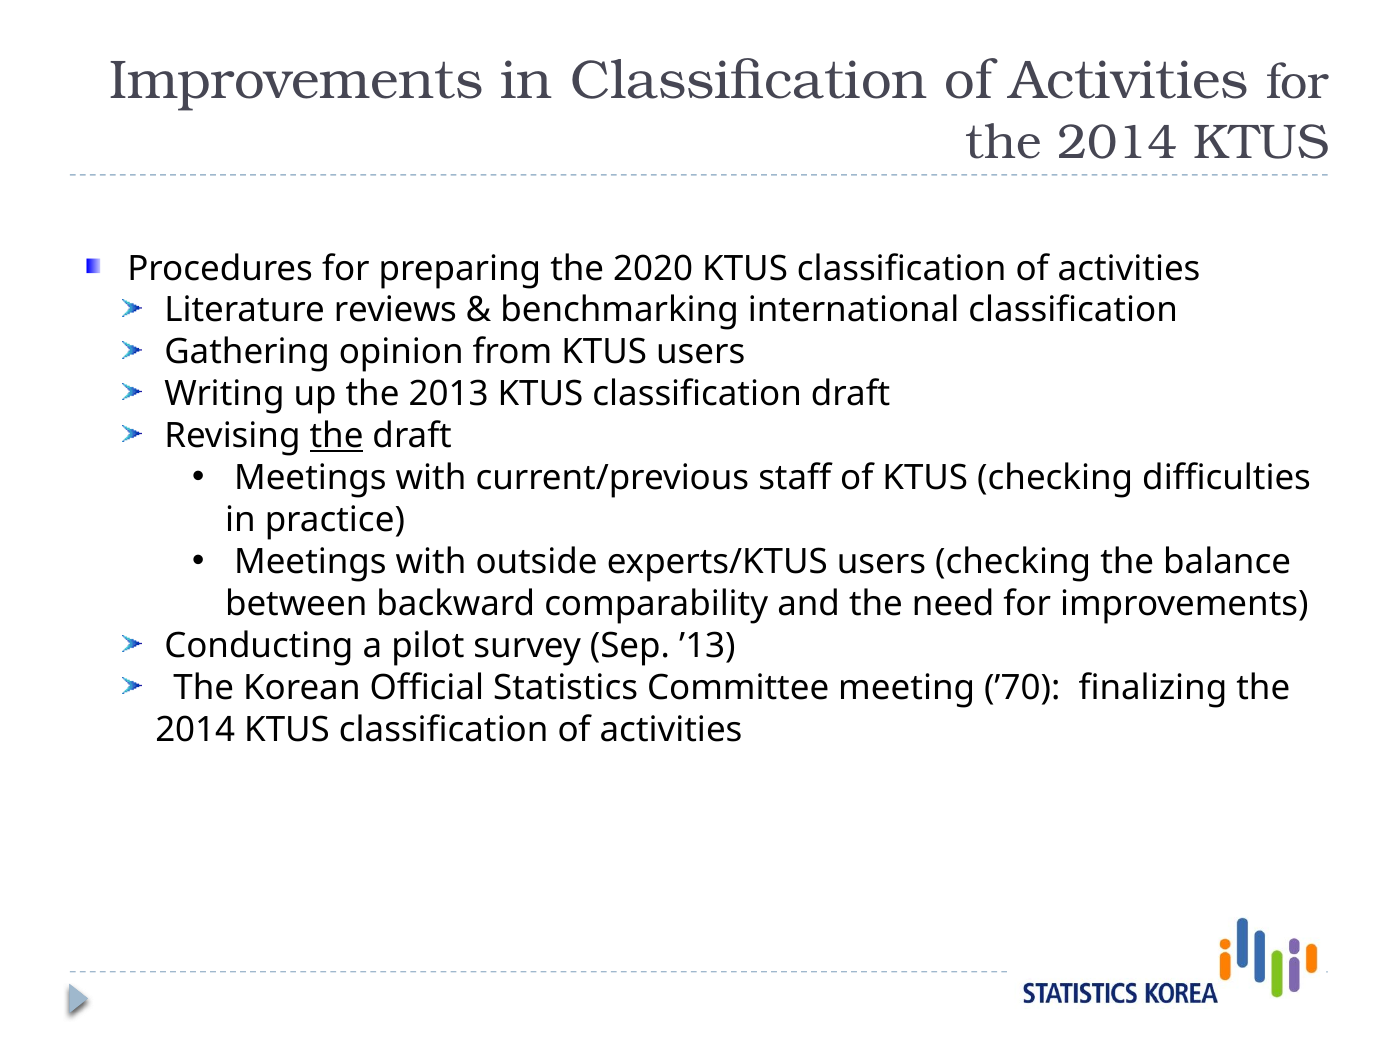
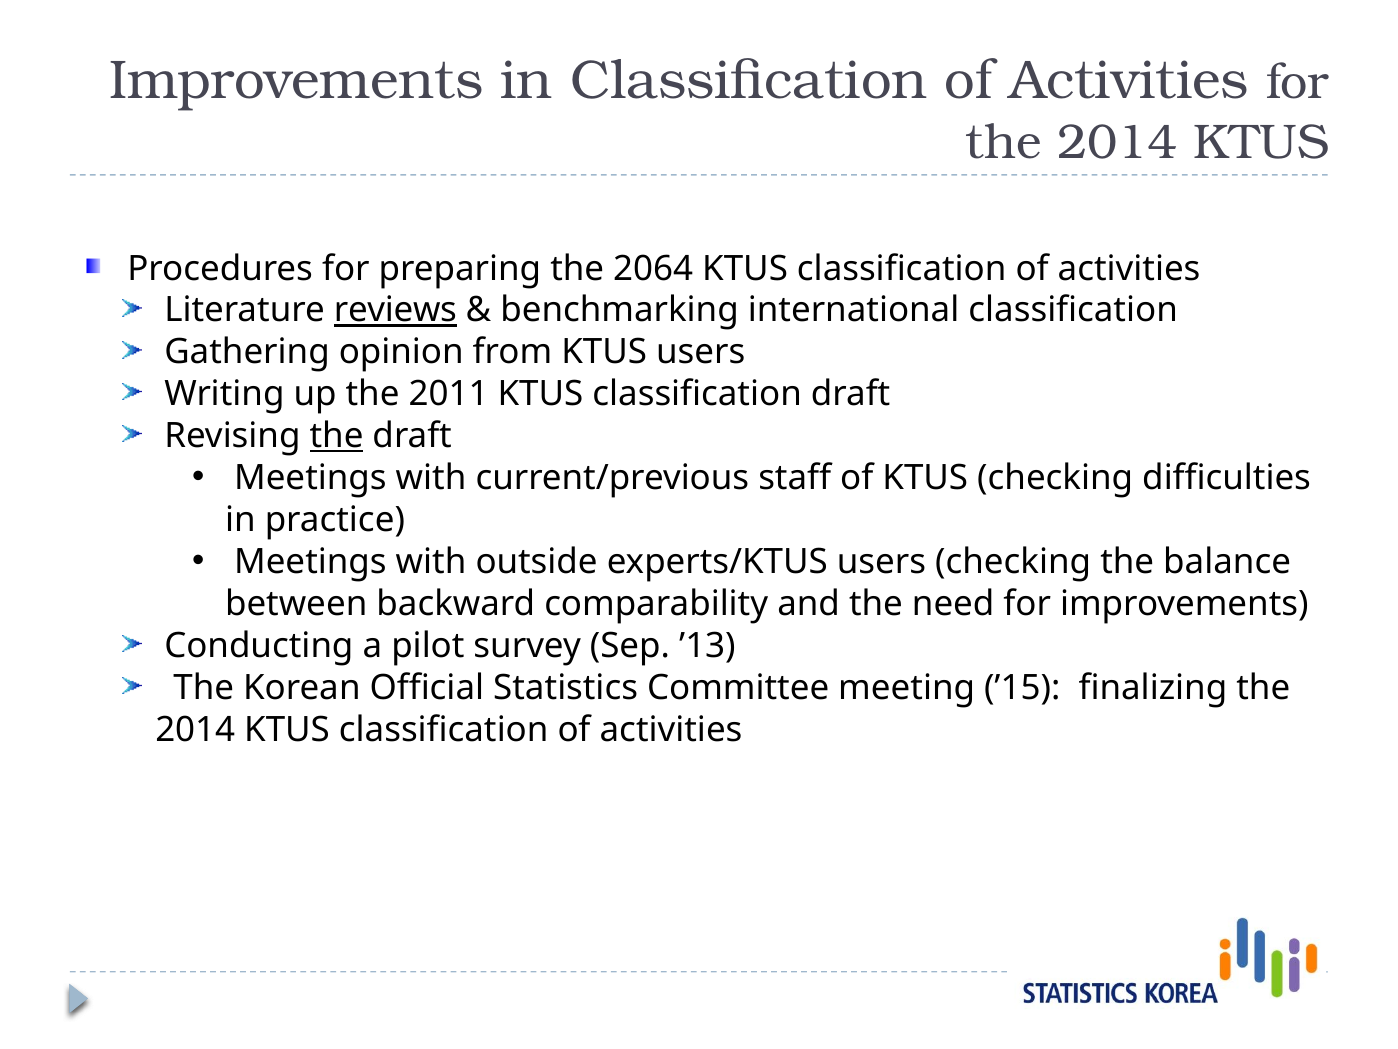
2020: 2020 -> 2064 (653, 268)
reviews underline: none -> present (395, 310)
2013: 2013 -> 2011 (449, 394)
’70: ’70 -> ’15 (1022, 688)
